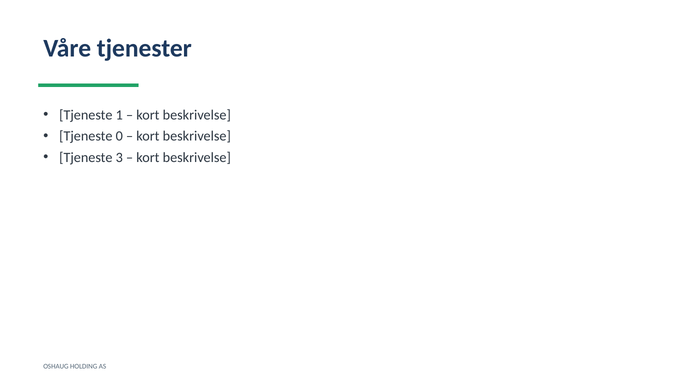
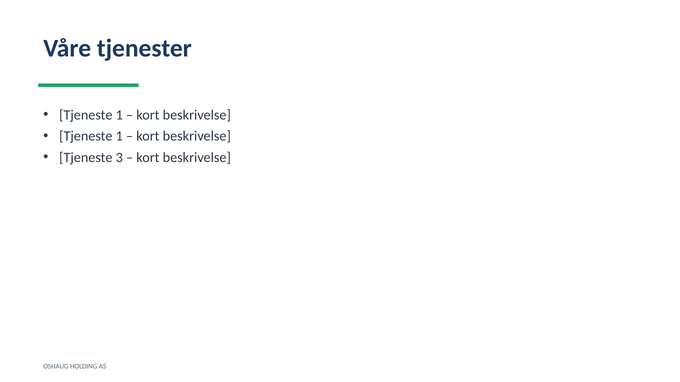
0: 0 -> 1 (119, 136)
